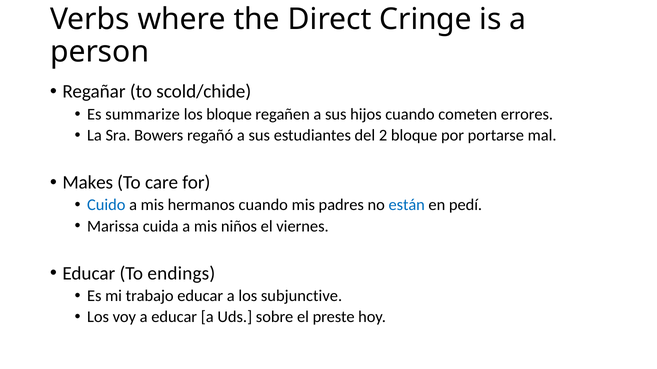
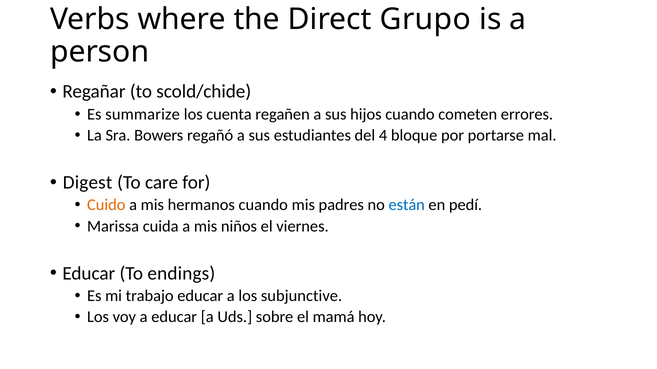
Cringe: Cringe -> Grupo (425, 19)
los bloque: bloque -> cuenta (229, 114)
2: 2 -> 4 (383, 136)
Makes: Makes -> Digest (88, 183)
Cuido colour: blue -> orange (106, 205)
preste: preste -> mamá (334, 317)
